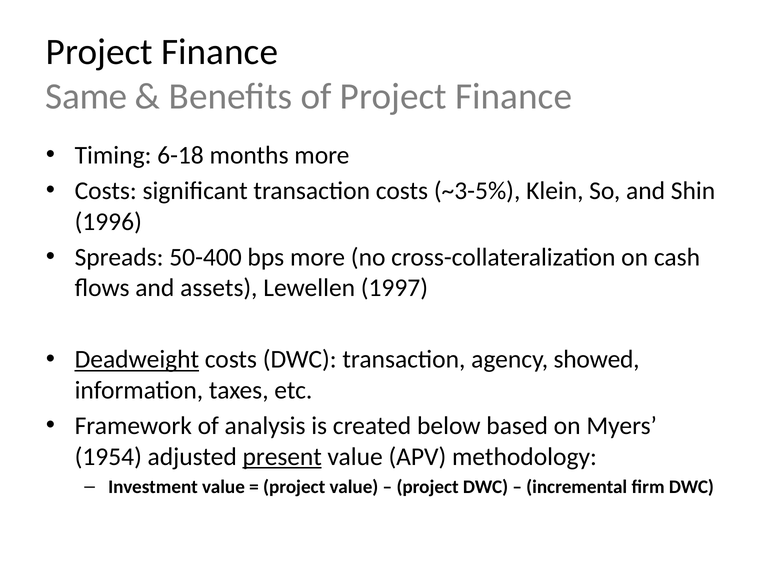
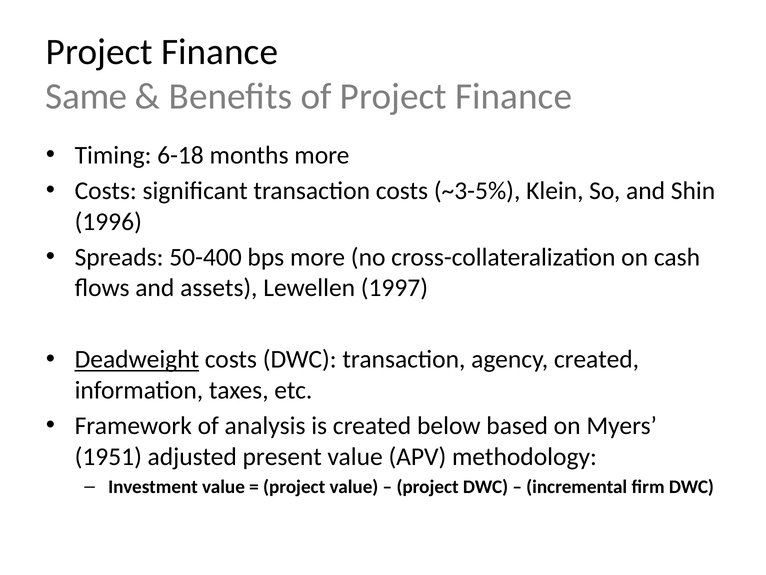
agency showed: showed -> created (596, 359)
1954: 1954 -> 1951 (108, 456)
present underline: present -> none (282, 456)
